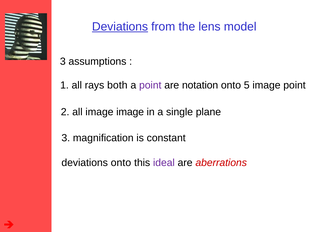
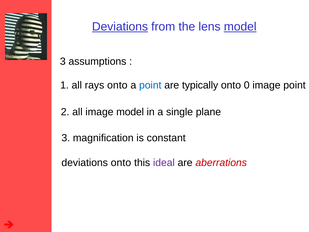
model underline: none -> present (240, 27)
rays both: both -> onto (117, 85)
point colour: purple -> blue (150, 85)
notation: notation -> typically (200, 85)
5: 5 -> 0 (247, 85)
image image: image -> model (130, 112)
